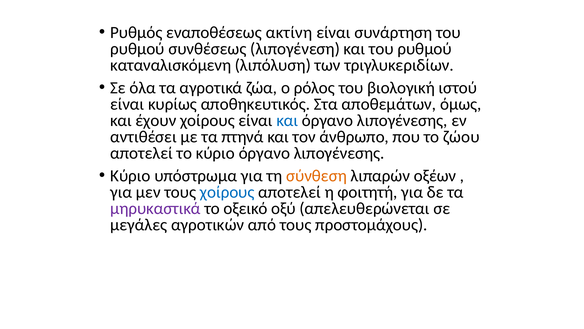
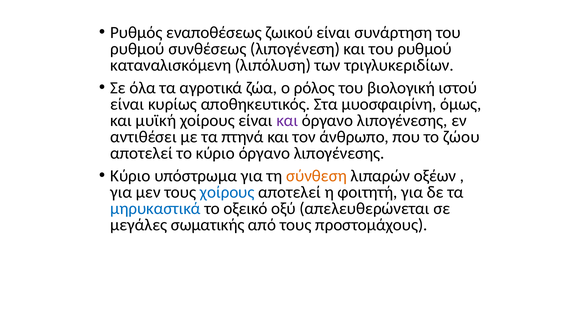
ακτίνη: ακτίνη -> ζωικού (289, 32)
αποθεμάτων: αποθεμάτων -> μυοσφαιρίνη (389, 104)
έχουν: έχουν -> μυϊκή (156, 120)
και colour: blue -> purple (287, 120)
μηρυκαστικά colour: purple -> blue (155, 208)
αγροτικών: αγροτικών -> σωματικής (208, 225)
